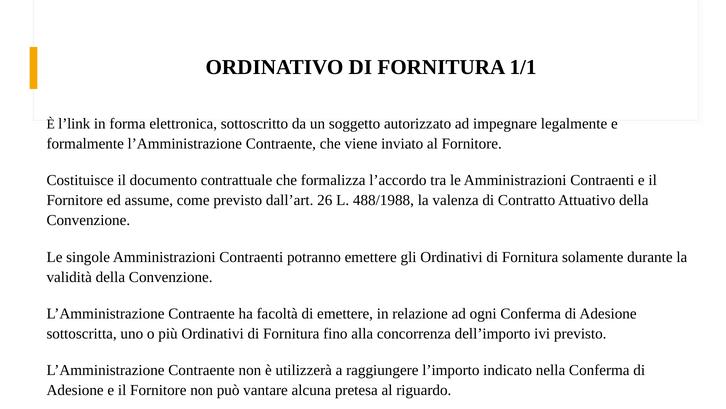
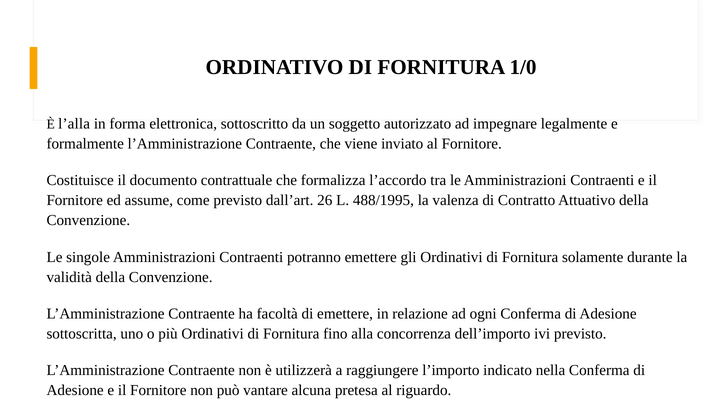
1/1: 1/1 -> 1/0 (523, 67)
l’link: l’link -> l’alla (74, 124)
488/1988: 488/1988 -> 488/1995 (383, 200)
